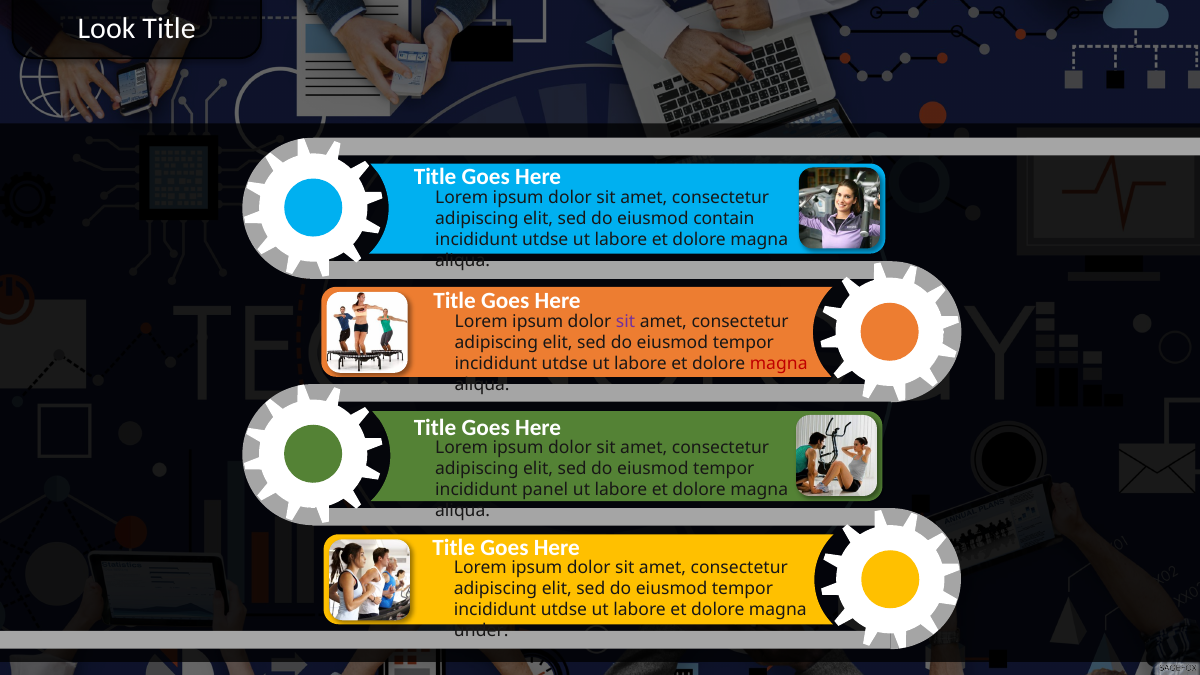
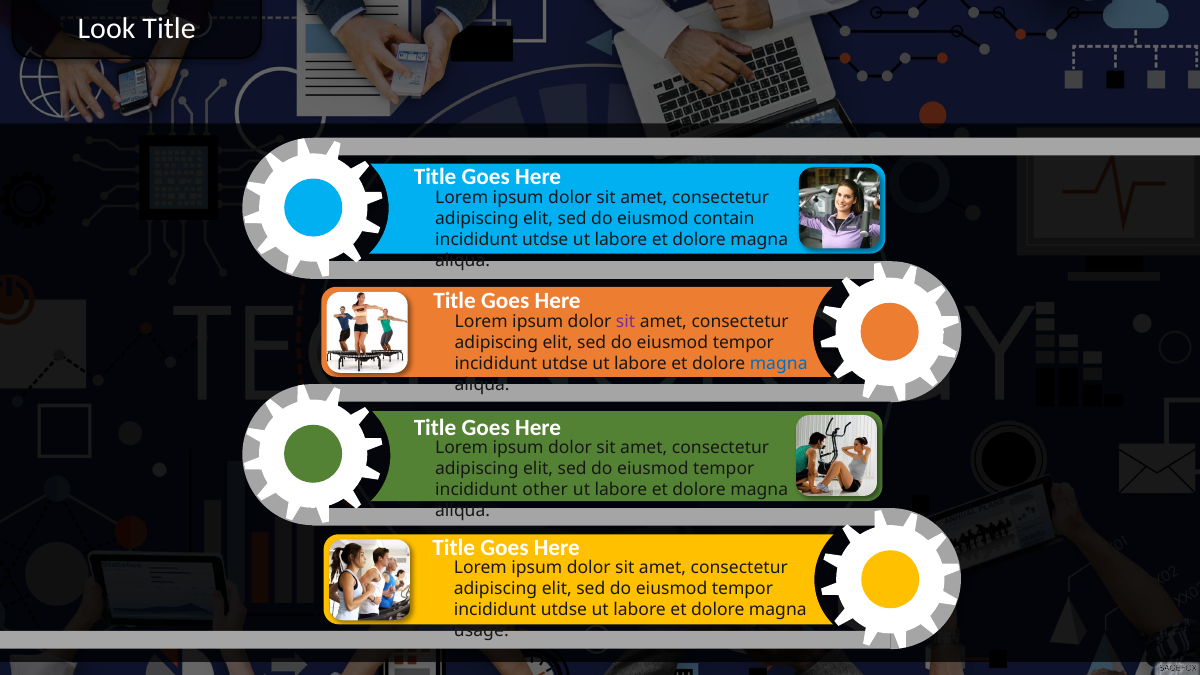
magna colour: red -> blue (779, 363)
panel: panel -> other (545, 490)
under: under -> usage (481, 631)
